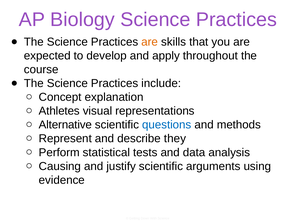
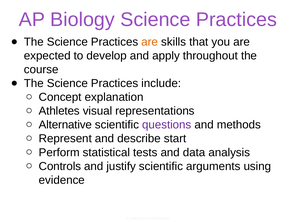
questions colour: blue -> purple (167, 125)
they: they -> start (175, 139)
Causing: Causing -> Controls (60, 166)
